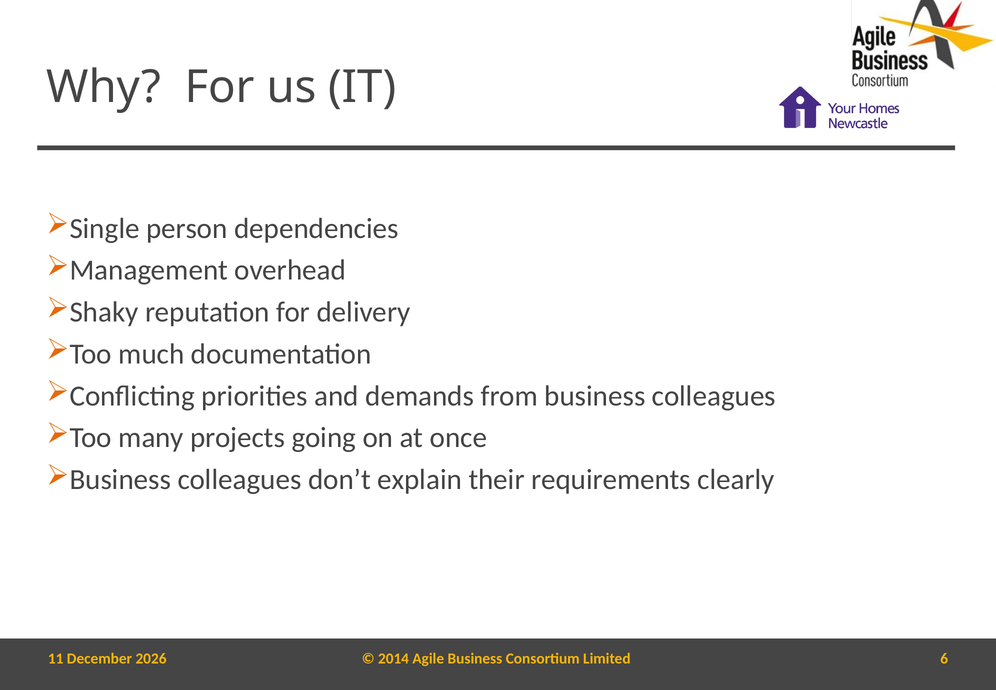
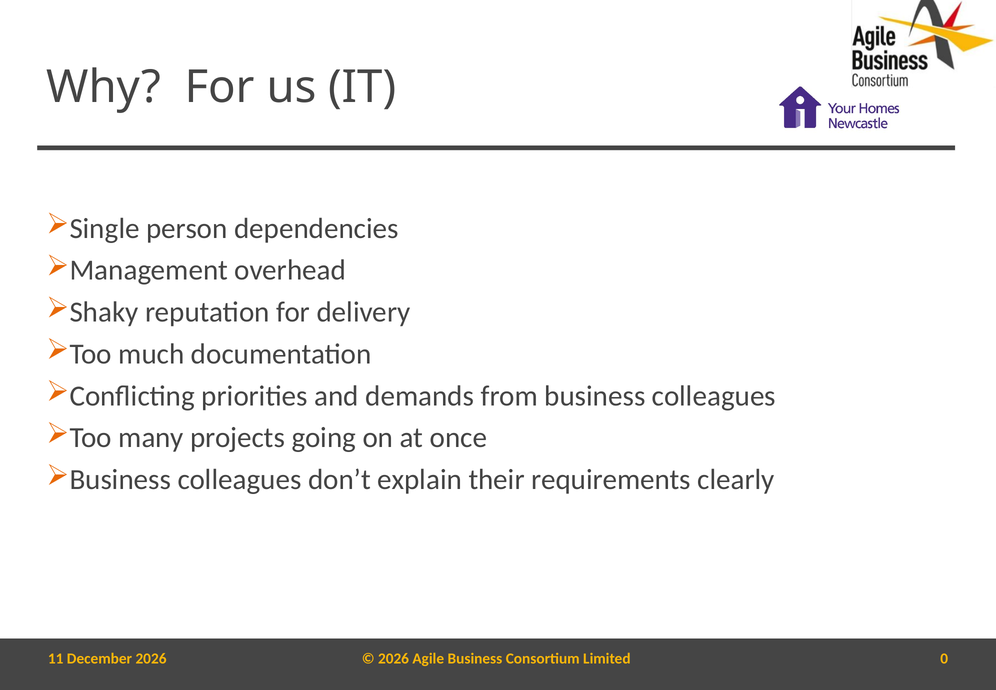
2014: 2014 -> 2026 (394, 658)
6: 6 -> 0 (944, 658)
